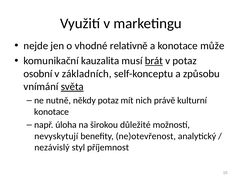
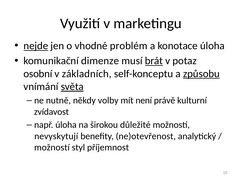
nejde underline: none -> present (36, 46)
relativně: relativně -> problém (129, 46)
konotace může: může -> úloha (212, 46)
kauzalita: kauzalita -> dimenze (100, 61)
způsobu underline: none -> present (201, 74)
někdy potaz: potaz -> volby (108, 101)
nich: nich -> není (144, 101)
konotace: konotace -> zvídavost (51, 112)
nezávislý: nezávislý -> možností (52, 148)
